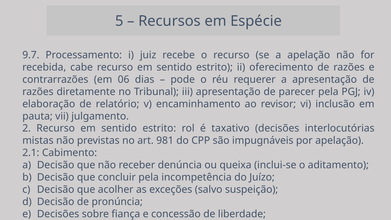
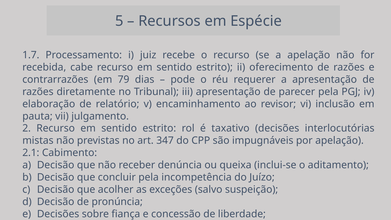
9.7: 9.7 -> 1.7 (31, 55)
06: 06 -> 79 (124, 79)
981: 981 -> 347 (165, 141)
